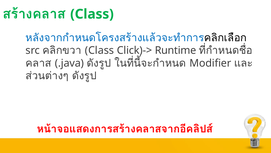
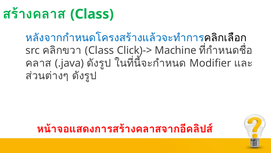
Runtime: Runtime -> Machine (176, 50)
